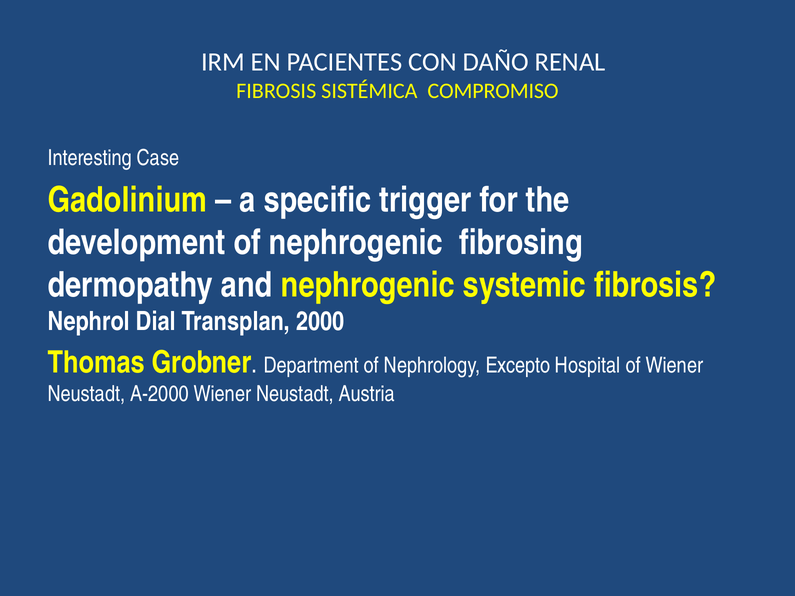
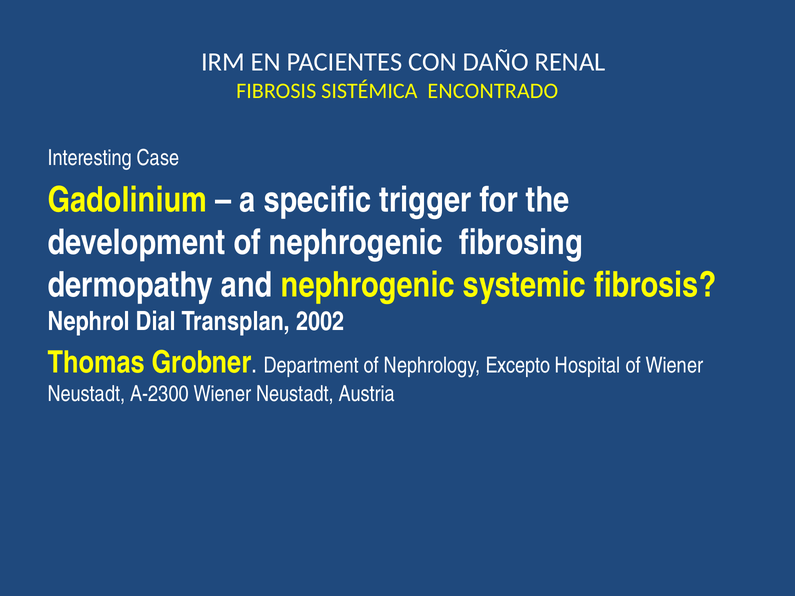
COMPROMISO: COMPROMISO -> ENCONTRADO (493, 91)
2000: 2000 -> 2002 (320, 322)
A-2000: A-2000 -> A-2300 (159, 394)
